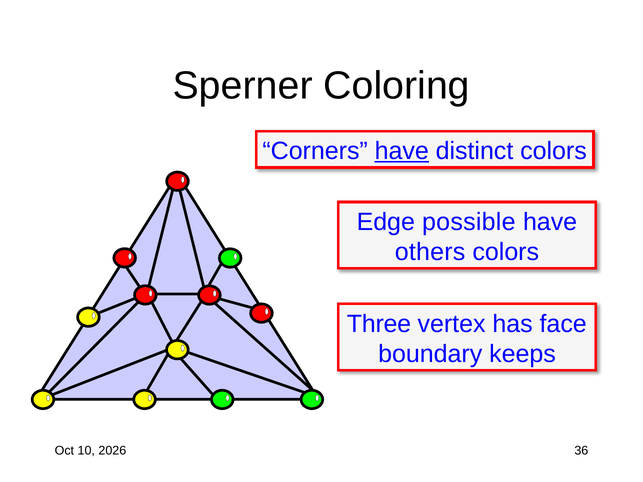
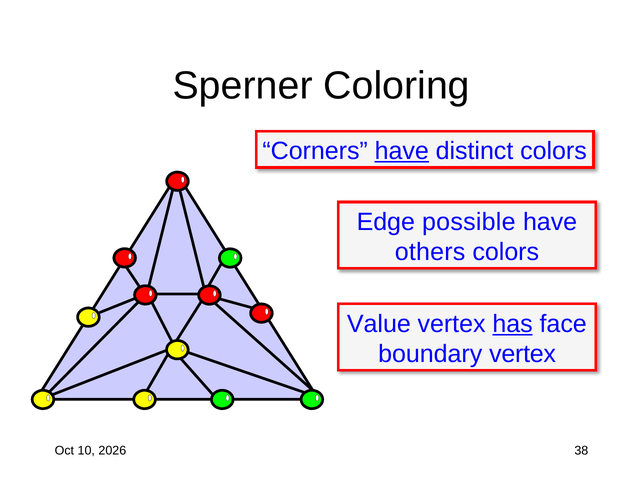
Three: Three -> Value (379, 324)
has underline: none -> present (513, 324)
boundary keeps: keeps -> vertex (523, 354)
36: 36 -> 38 (581, 451)
